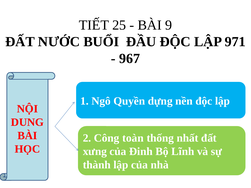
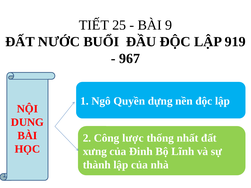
971: 971 -> 919 (235, 42)
toàn: toàn -> lược (133, 138)
